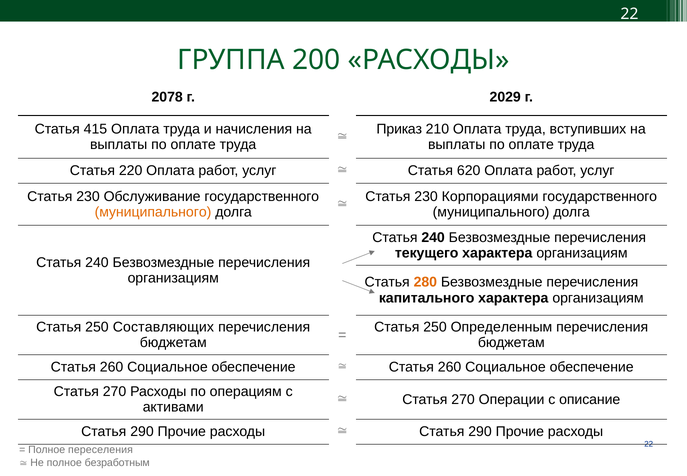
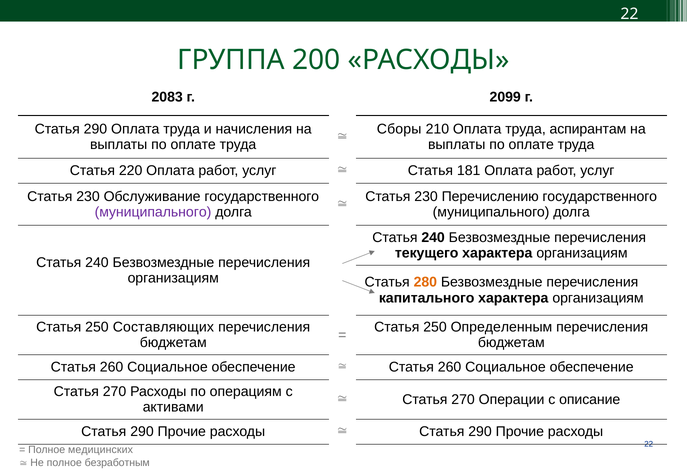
2078: 2078 -> 2083 (167, 97)
2029: 2029 -> 2099 (505, 97)
415: 415 -> 290 (95, 129)
Приказ: Приказ -> Сборы (399, 129)
вступивших: вступивших -> аспирантам (588, 129)
620: 620 -> 181 (469, 171)
Корпорациями: Корпорациями -> Перечислению (490, 196)
муниципального colour: orange -> purple (153, 212)
переселения: переселения -> медицинских (101, 449)
